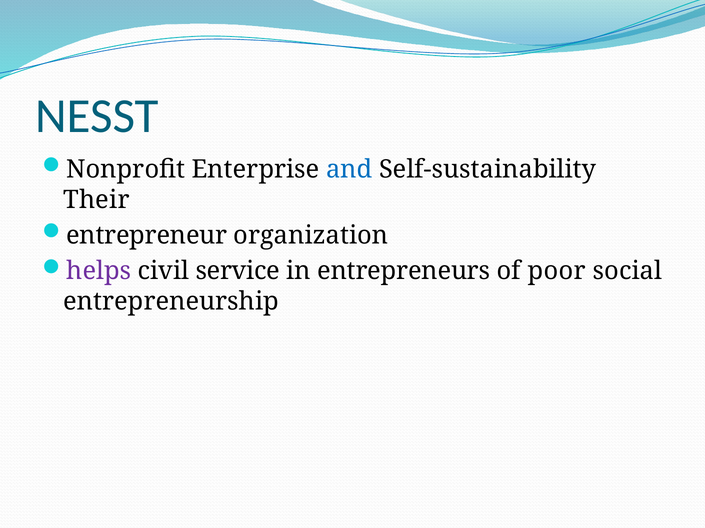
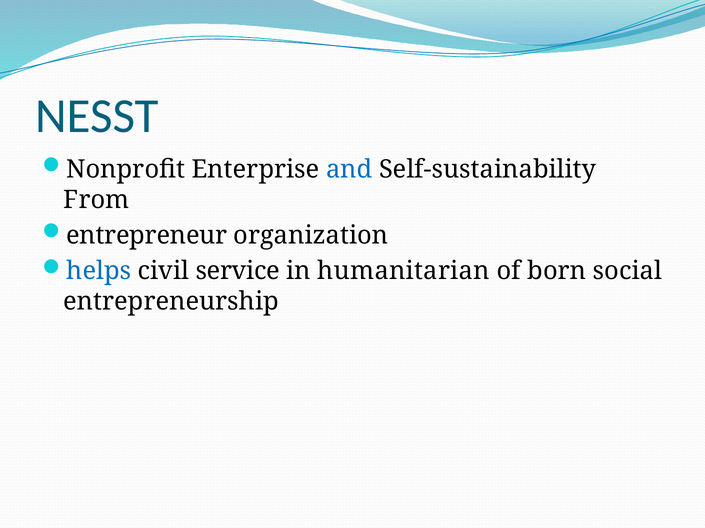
Their: Their -> From (96, 200)
helps colour: purple -> blue (99, 271)
entrepreneurs: entrepreneurs -> humanitarian (404, 271)
poor: poor -> born (557, 271)
